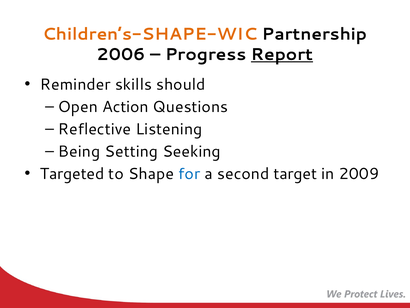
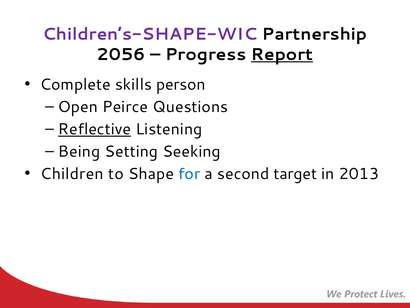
Children’s-SHAPE-WIC colour: orange -> purple (150, 34)
2006: 2006 -> 2056 (121, 54)
Reminder: Reminder -> Complete (75, 84)
should: should -> person (181, 84)
Action: Action -> Peirce (125, 107)
Reflective underline: none -> present (95, 129)
Targeted: Targeted -> Children (72, 174)
2009: 2009 -> 2013 (359, 174)
